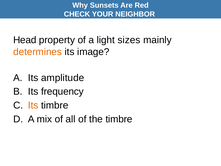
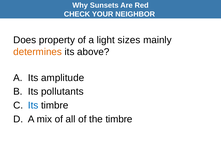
Head: Head -> Does (25, 40)
image: image -> above (93, 52)
frequency: frequency -> pollutants (62, 91)
Its colour: orange -> blue (33, 105)
